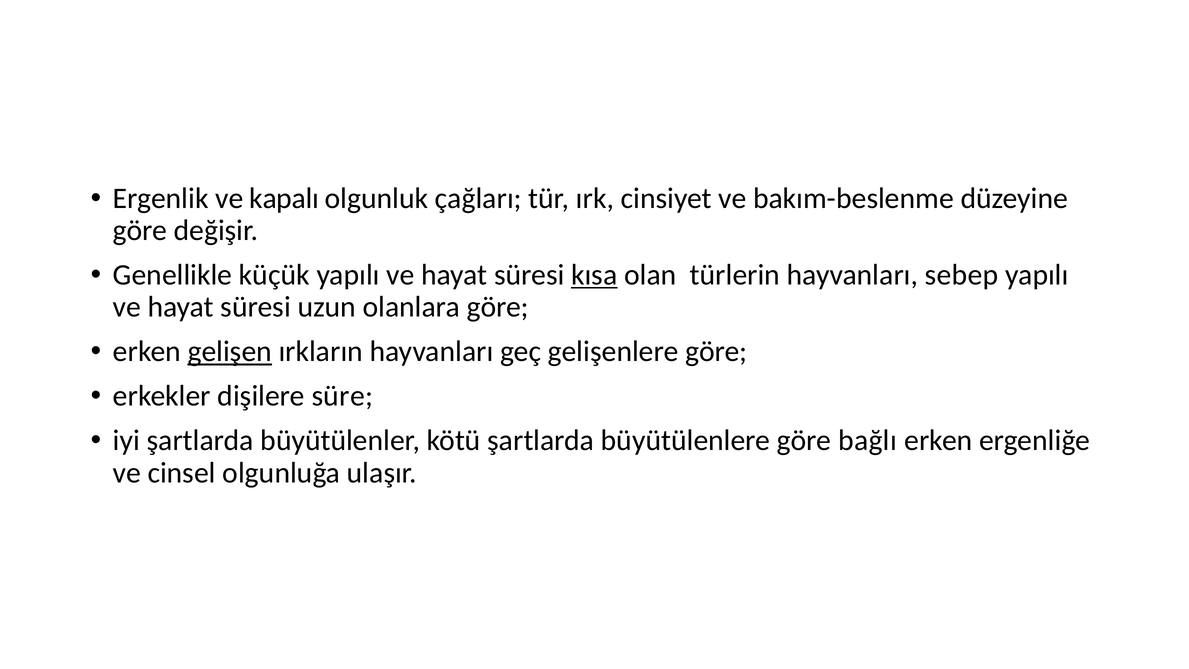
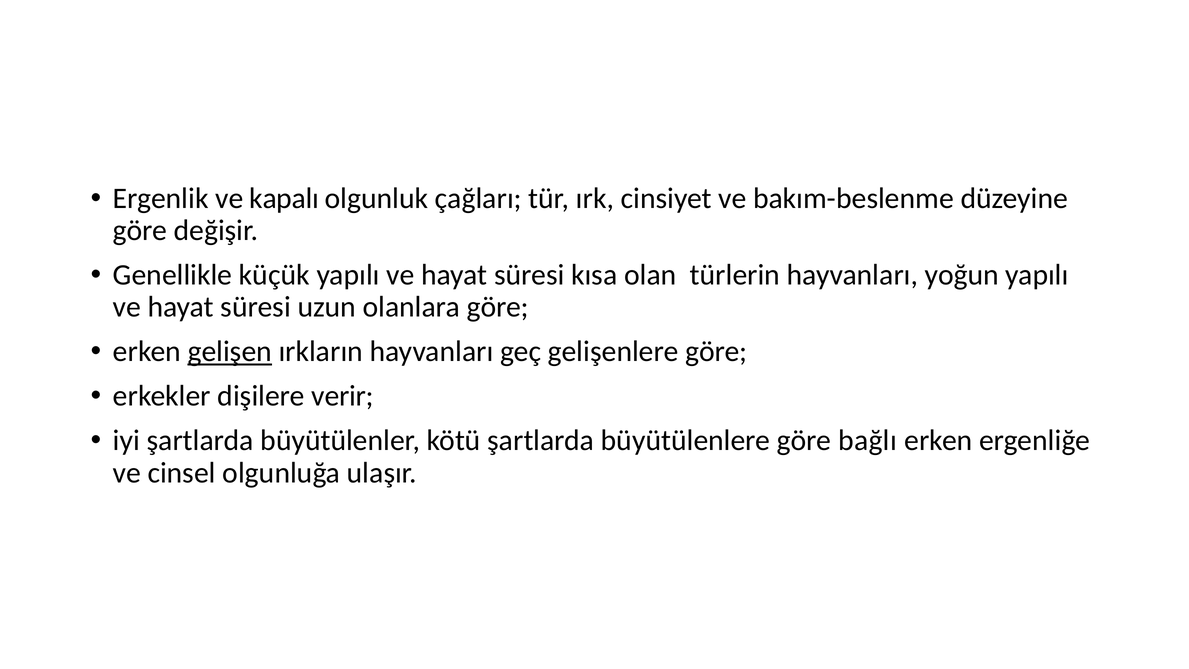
kısa underline: present -> none (594, 275)
sebep: sebep -> yoğun (962, 275)
süre: süre -> verir (343, 396)
